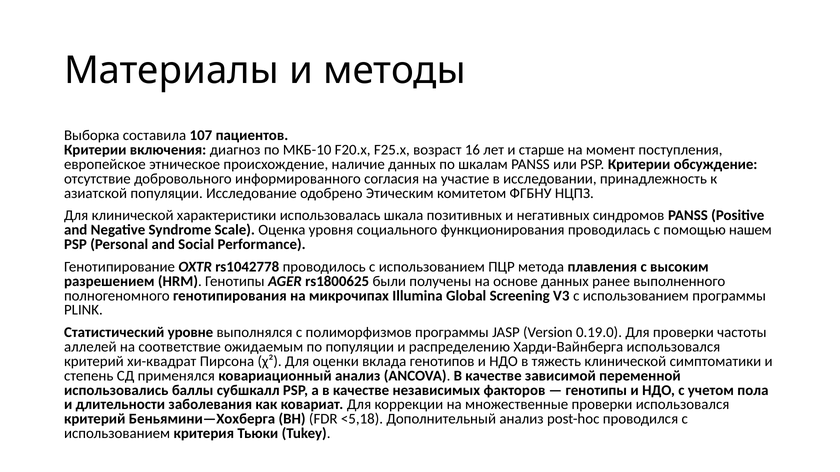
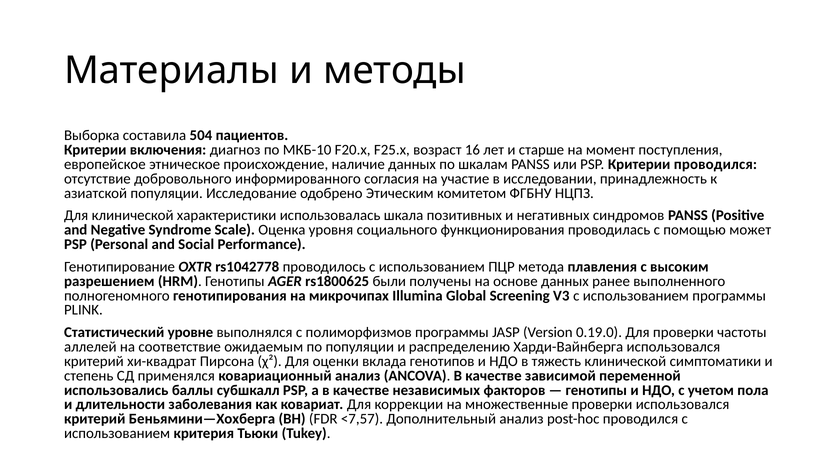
107: 107 -> 504 (201, 136)
Критерии обсуждение: обсуждение -> проводился (715, 165)
нашем: нашем -> может (750, 230)
<5,18: <5,18 -> <7,57 (362, 419)
